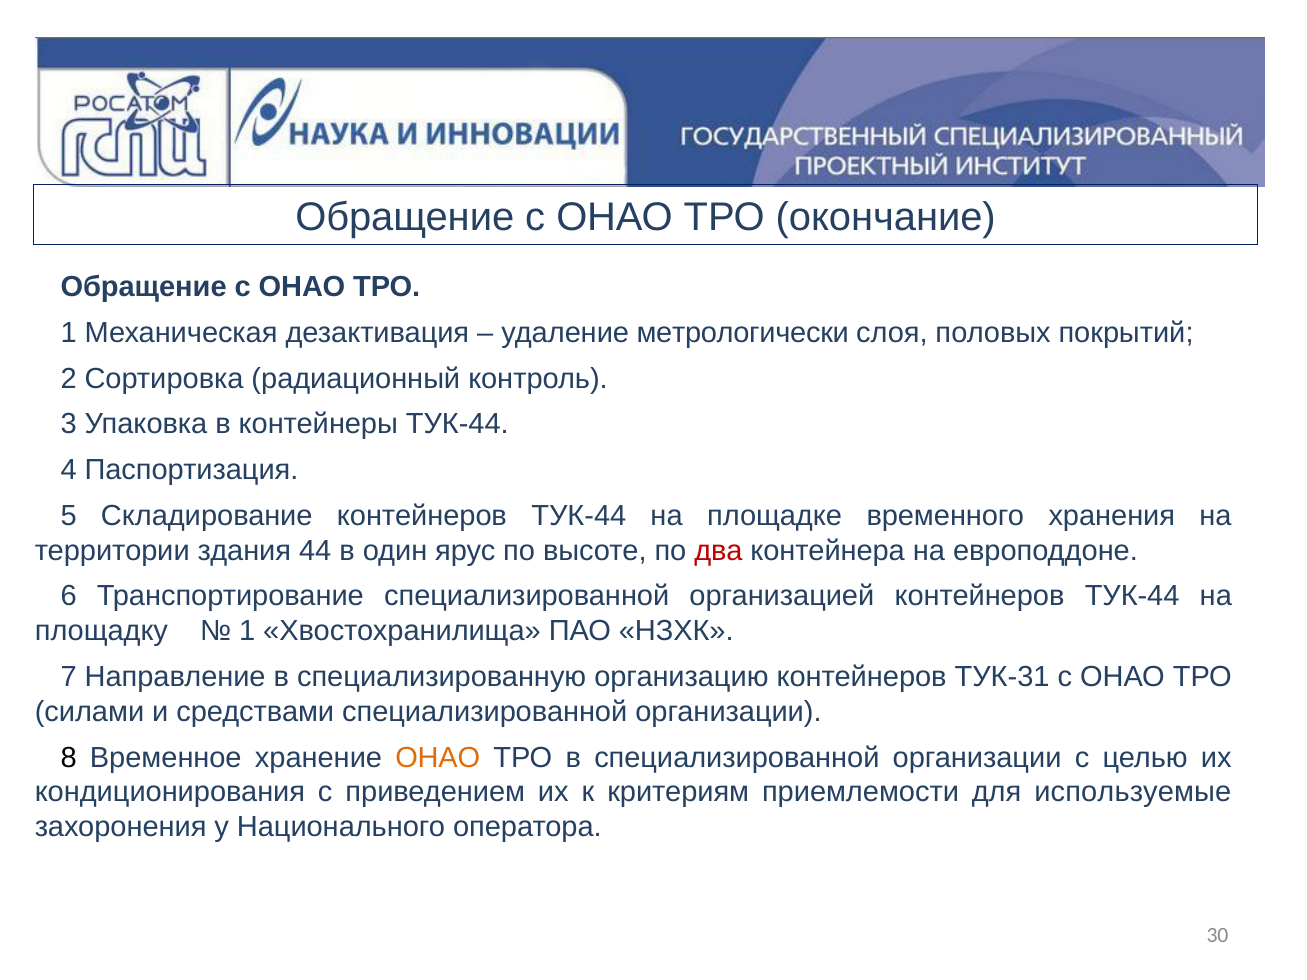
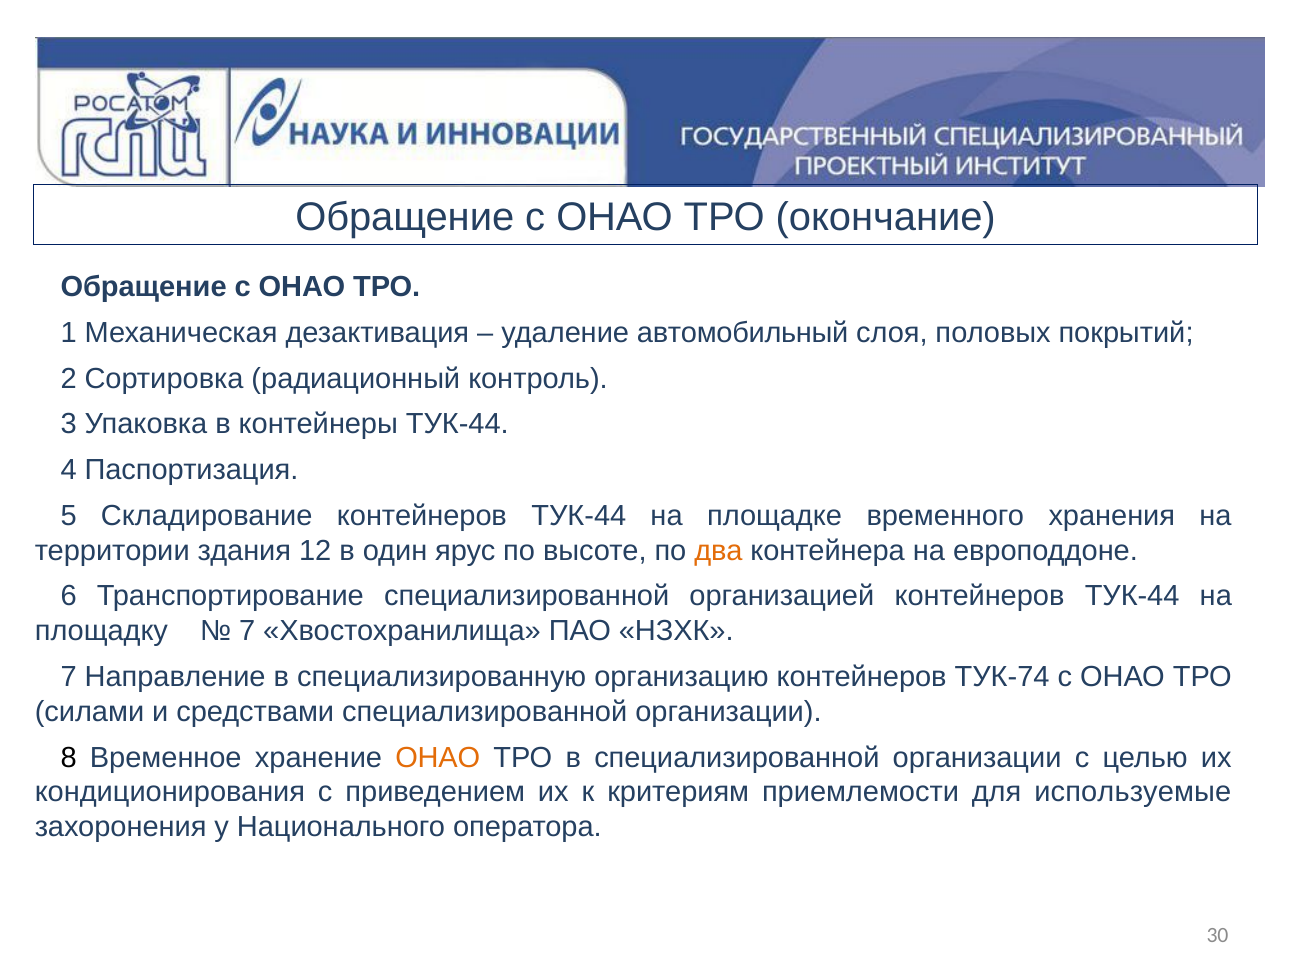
метрологически: метрологически -> автомобильный (743, 333)
44: 44 -> 12 (315, 551)
два colour: red -> orange (718, 551)
1: 1 -> 7 (247, 631)
ТУК-31: ТУК-31 -> ТУК-74 (1002, 677)
